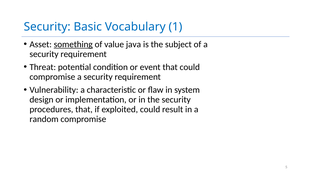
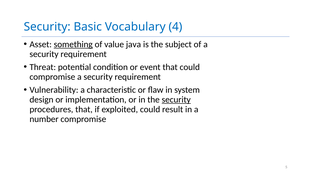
1: 1 -> 4 (175, 27)
security underline: none -> present (176, 100)
random: random -> number (44, 119)
